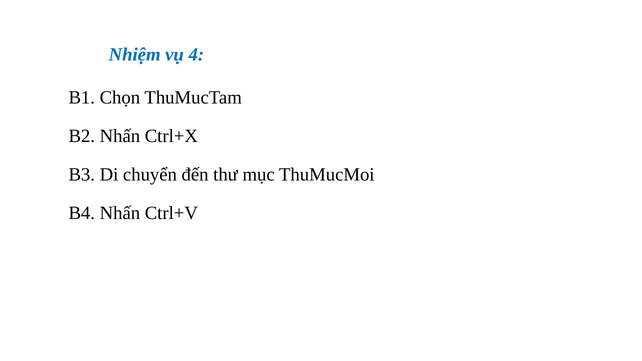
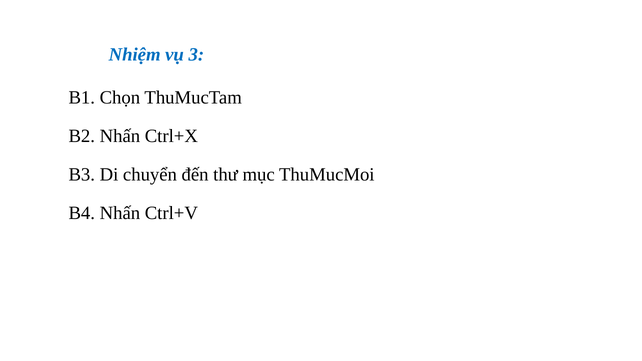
4: 4 -> 3 (196, 55)
